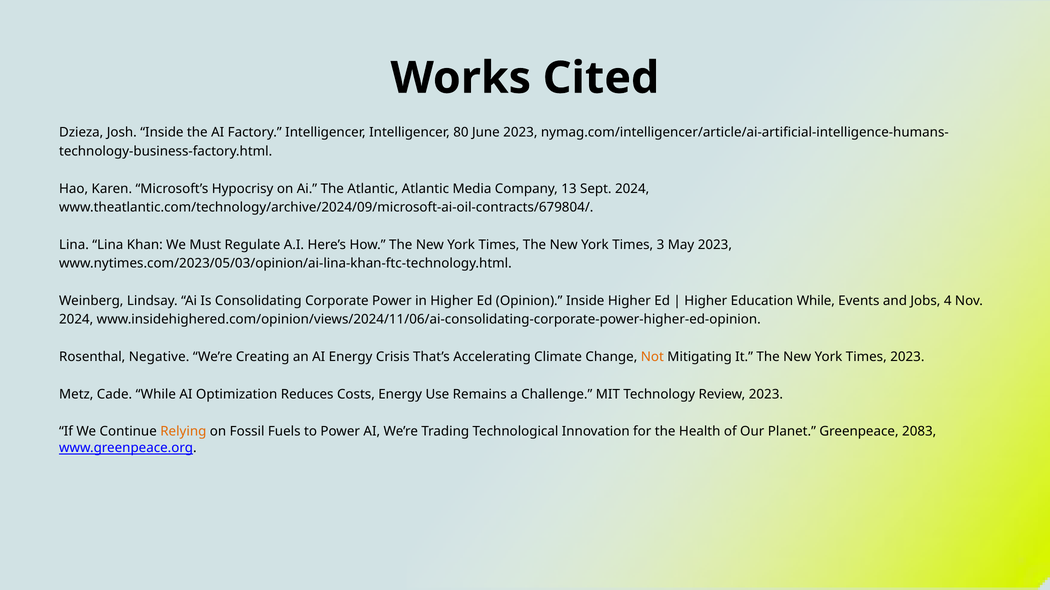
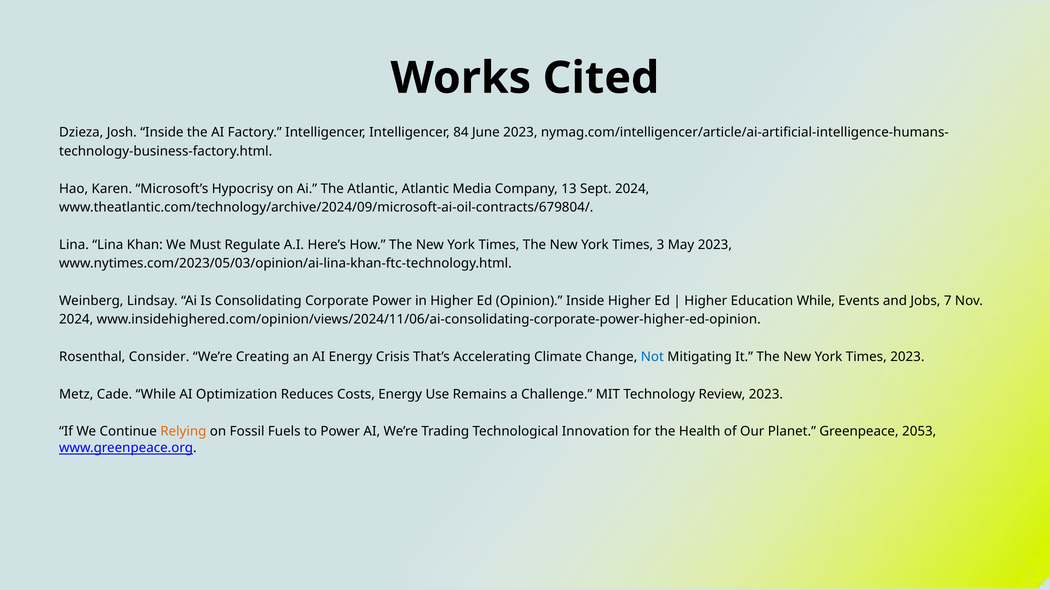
80: 80 -> 84 (461, 133)
4: 4 -> 7 (948, 301)
Negative: Negative -> Consider (159, 357)
Not colour: orange -> blue (652, 357)
2083: 2083 -> 2053 (919, 432)
